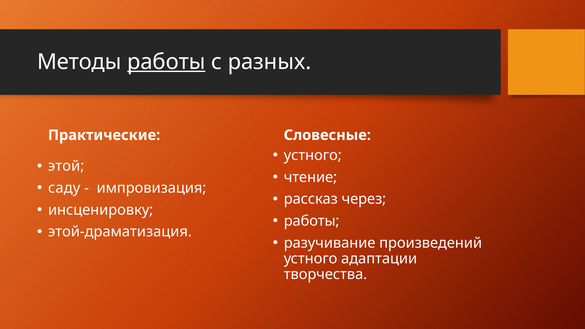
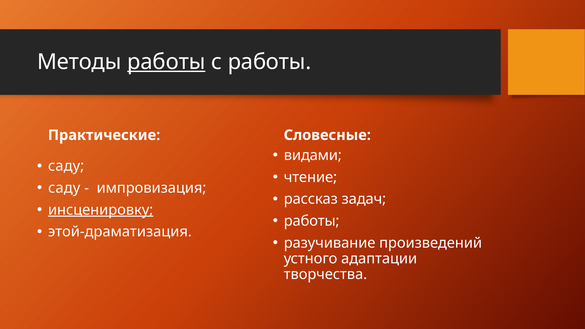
с разных: разных -> работы (270, 62)
устного: устного -> видами (313, 155)
этой: этой -> саду (66, 166)
через: через -> задач (364, 199)
инсценировку underline: none -> present (101, 210)
